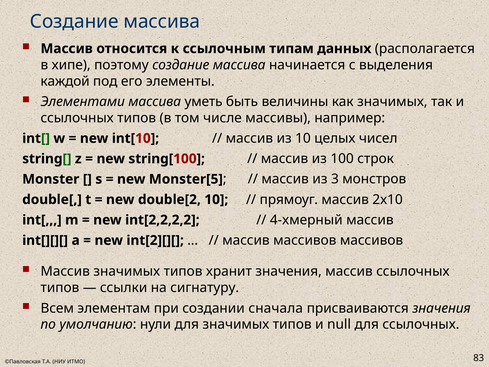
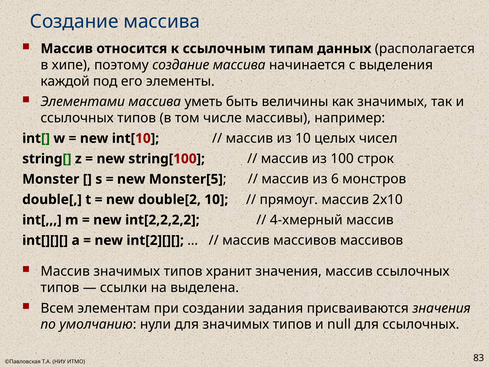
3: 3 -> 6 (335, 179)
сигнатуру: сигнатуру -> выделена (205, 288)
сначала: сначала -> задания (276, 308)
